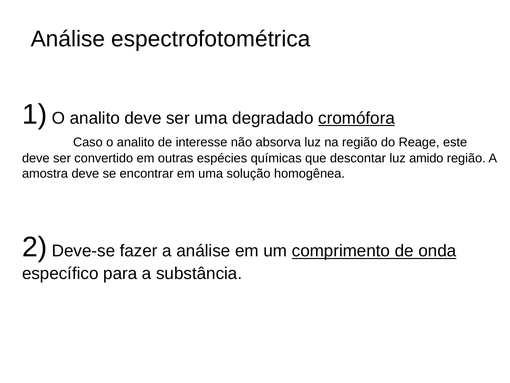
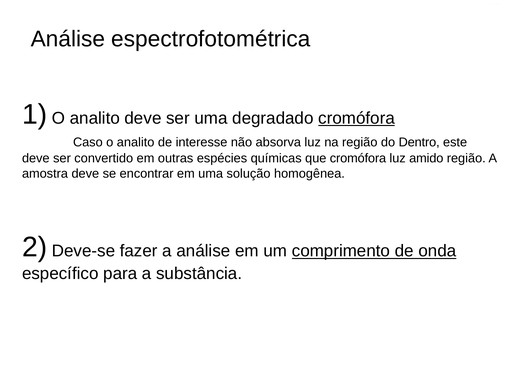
Reage: Reage -> Dentro (419, 142)
que descontar: descontar -> cromófora (358, 158)
